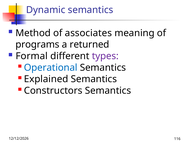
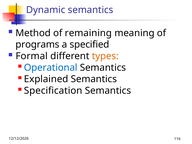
associates: associates -> remaining (88, 33)
returned: returned -> specified (89, 45)
types colour: purple -> orange (105, 56)
Constructors: Constructors -> Specification (53, 91)
